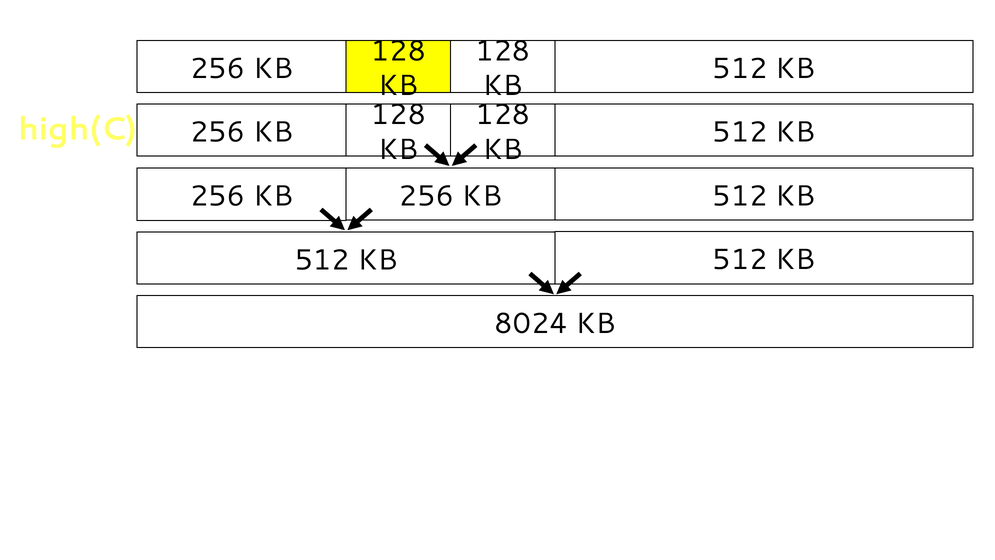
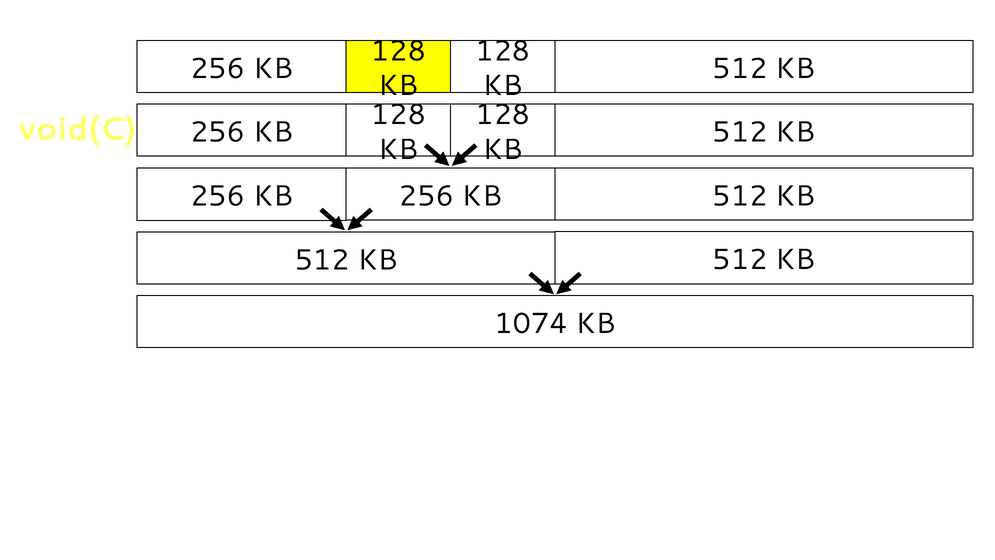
high(C: high(C -> void(C (78, 129)
8024: 8024 -> 1074 (531, 323)
